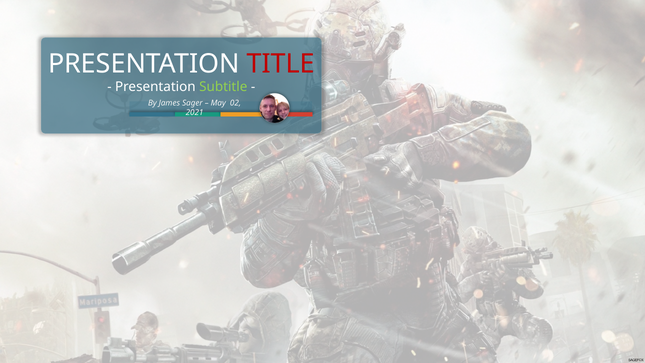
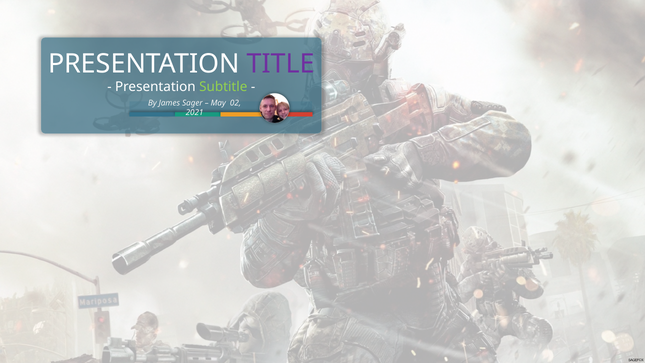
TITLE colour: red -> purple (281, 64)
